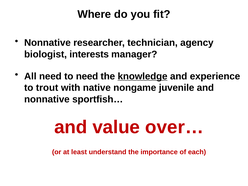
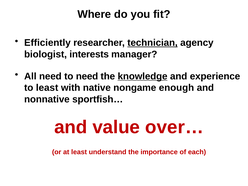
Nonnative: Nonnative -> Efficiently (47, 43)
technician underline: none -> present (153, 43)
to trout: trout -> least (47, 88)
juvenile: juvenile -> enough (176, 88)
